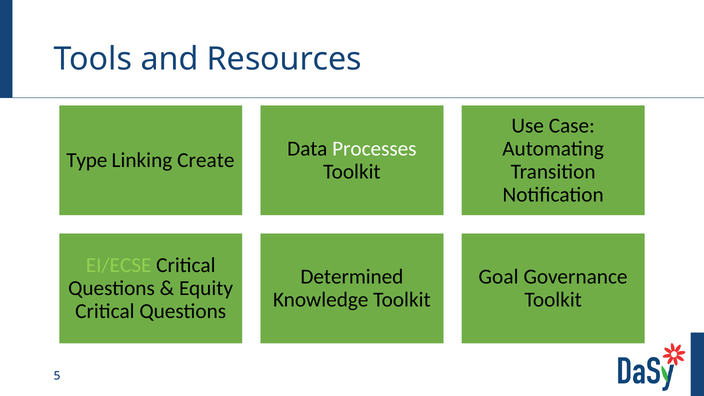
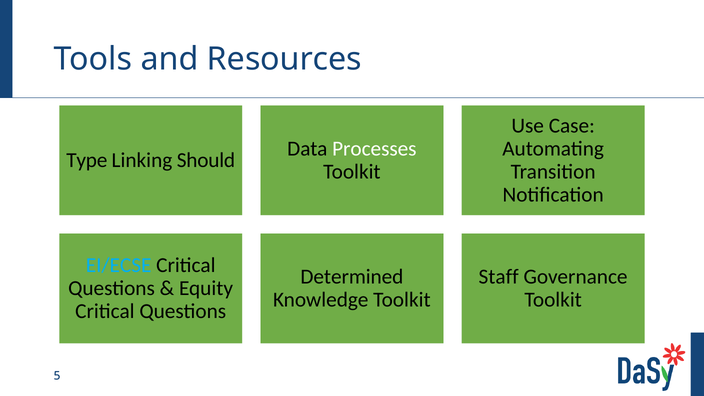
Create: Create -> Should (206, 160)
EI/ECSE colour: light green -> light blue (119, 265)
Goal: Goal -> Staff (499, 277)
